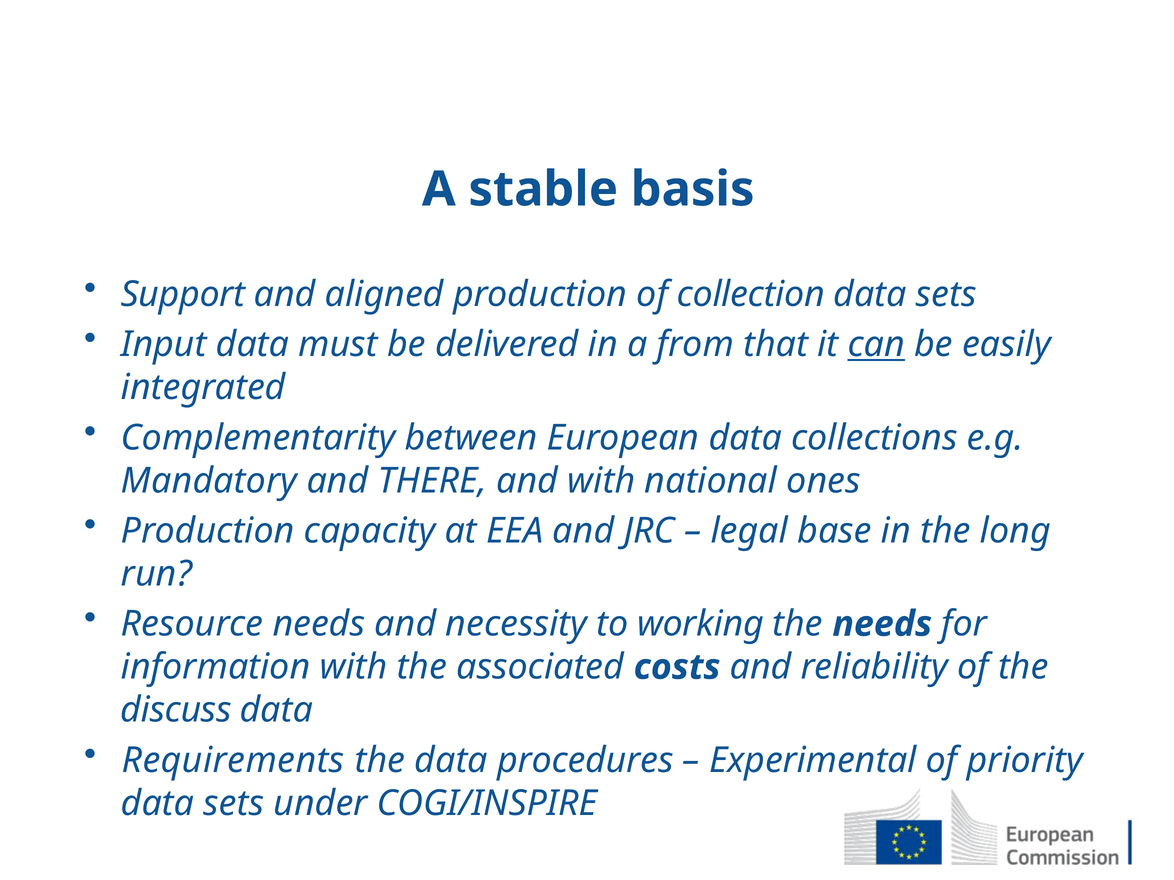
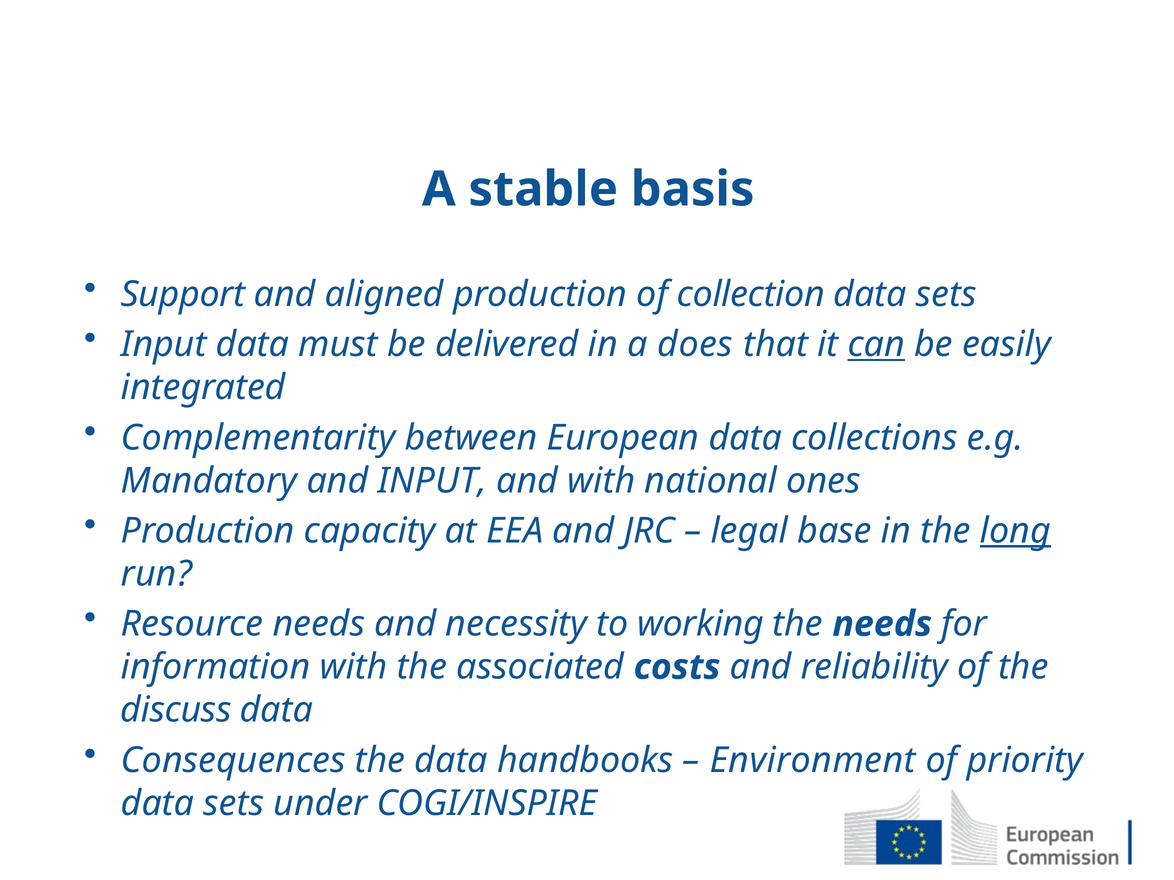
from: from -> does (695, 345)
and THERE: THERE -> INPUT (432, 481)
long underline: none -> present (1015, 531)
Requirements: Requirements -> Consequences (233, 761)
procedures: procedures -> handbooks (585, 761)
Experimental: Experimental -> Environment (813, 761)
